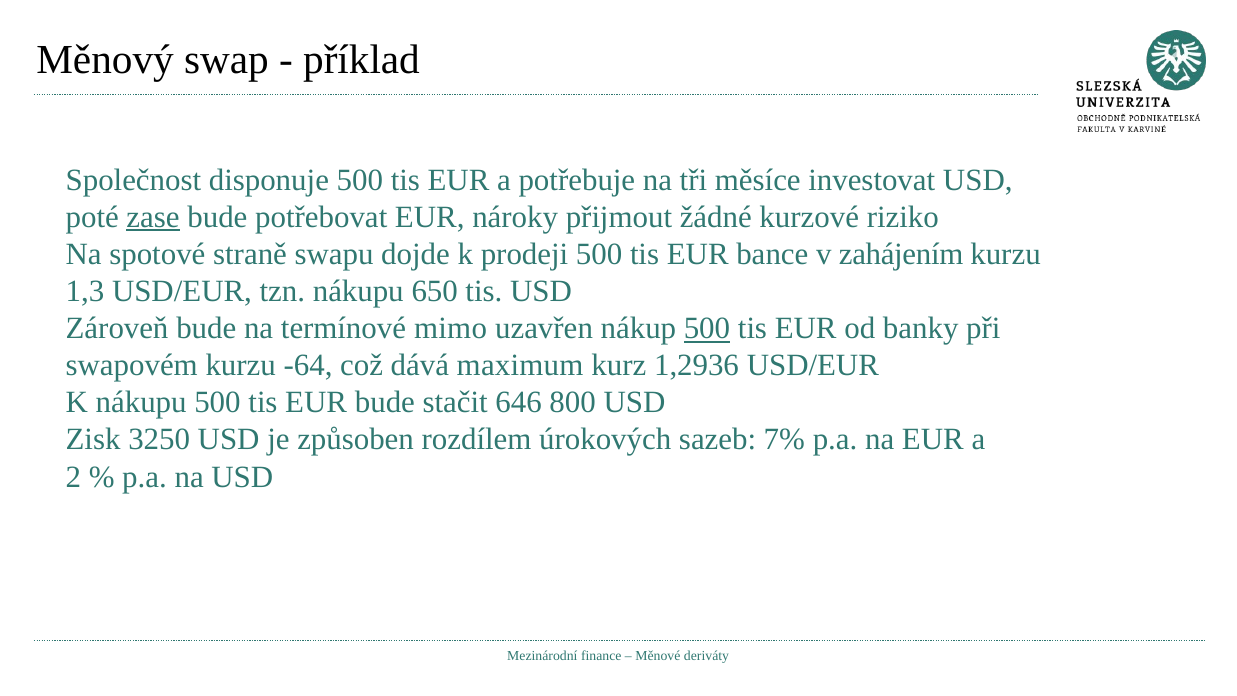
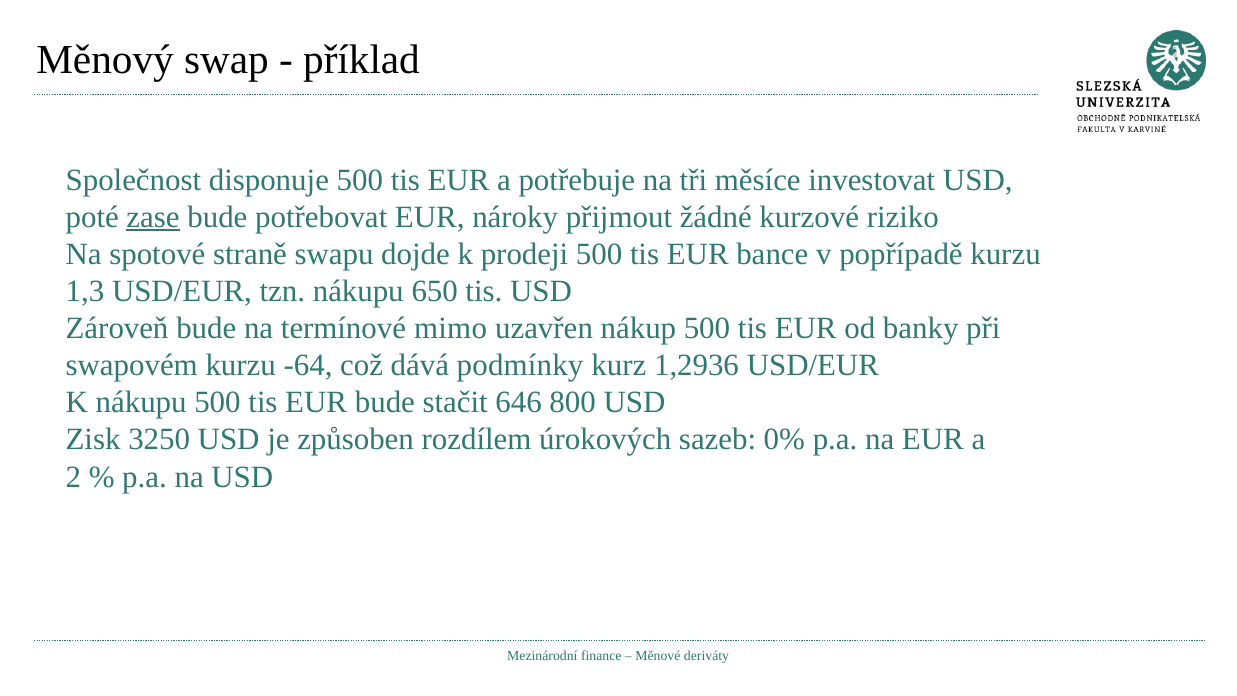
zahájením: zahájením -> popřípadě (901, 254)
500 underline: present -> none (707, 328)
maximum: maximum -> podmínky (520, 365)
7%: 7% -> 0% (784, 440)
